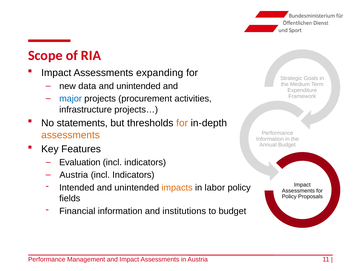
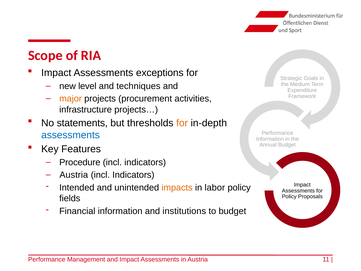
expanding: expanding -> exceptions (160, 73)
data: data -> level (87, 86)
unintended: unintended -> techniques (138, 86)
major colour: blue -> orange (71, 99)
assessments colour: orange -> blue (71, 135)
Evaluation: Evaluation -> Procedure (80, 162)
